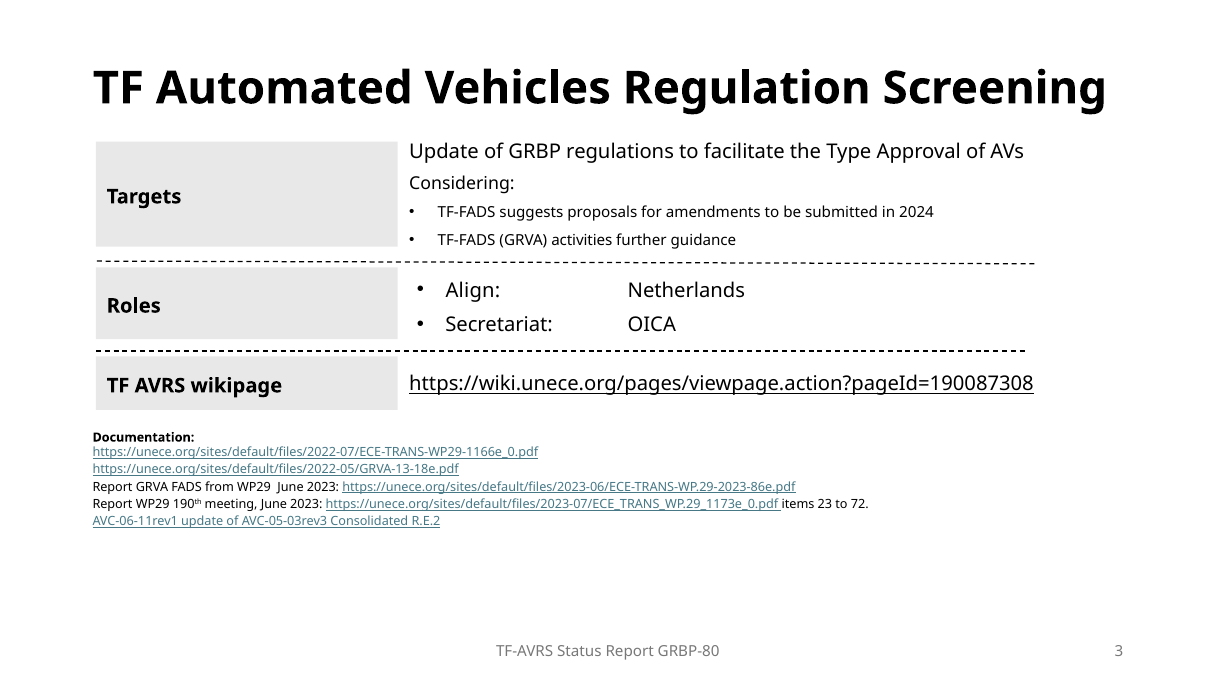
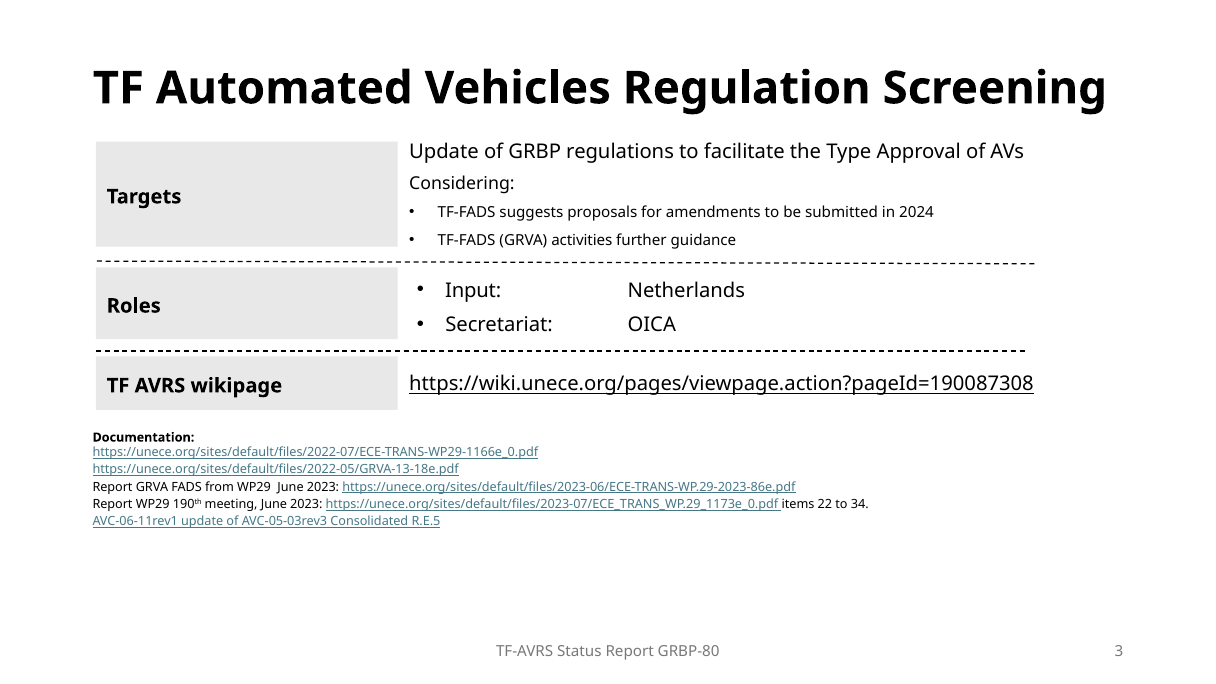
Align: Align -> Input (473, 290)
23: 23 -> 22 (825, 504)
72: 72 -> 34 (860, 504)
R.E.2: R.E.2 -> R.E.5 (426, 521)
